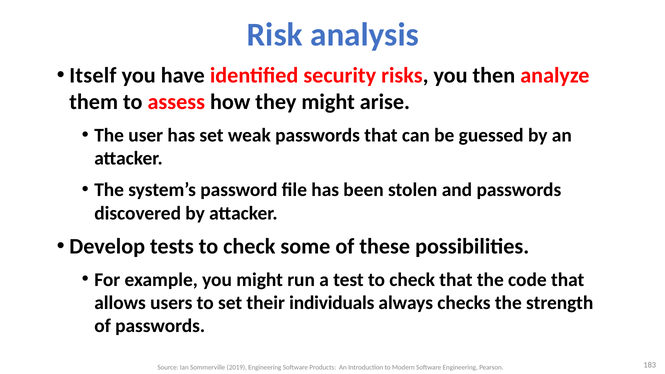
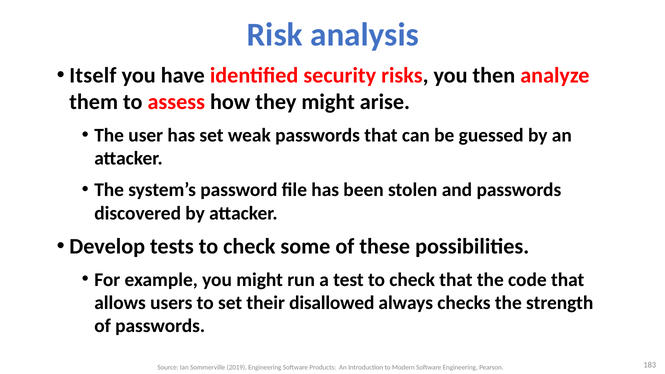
individuals: individuals -> disallowed (332, 303)
